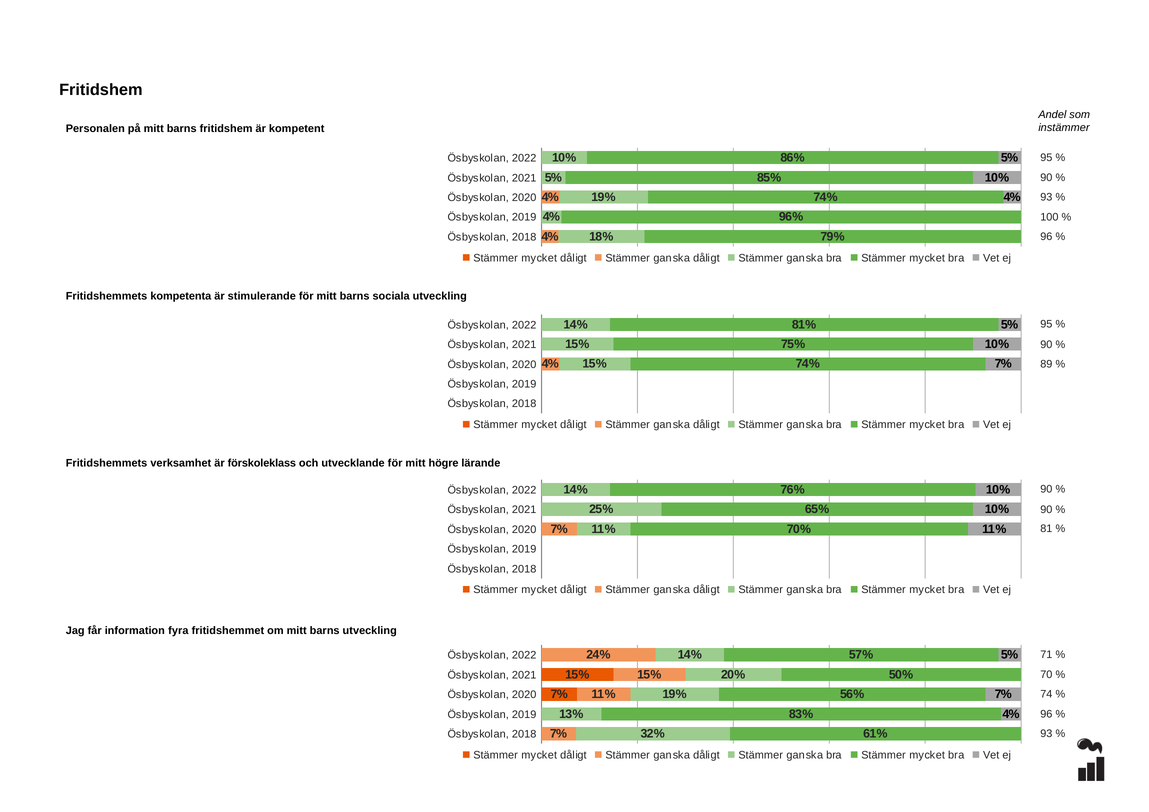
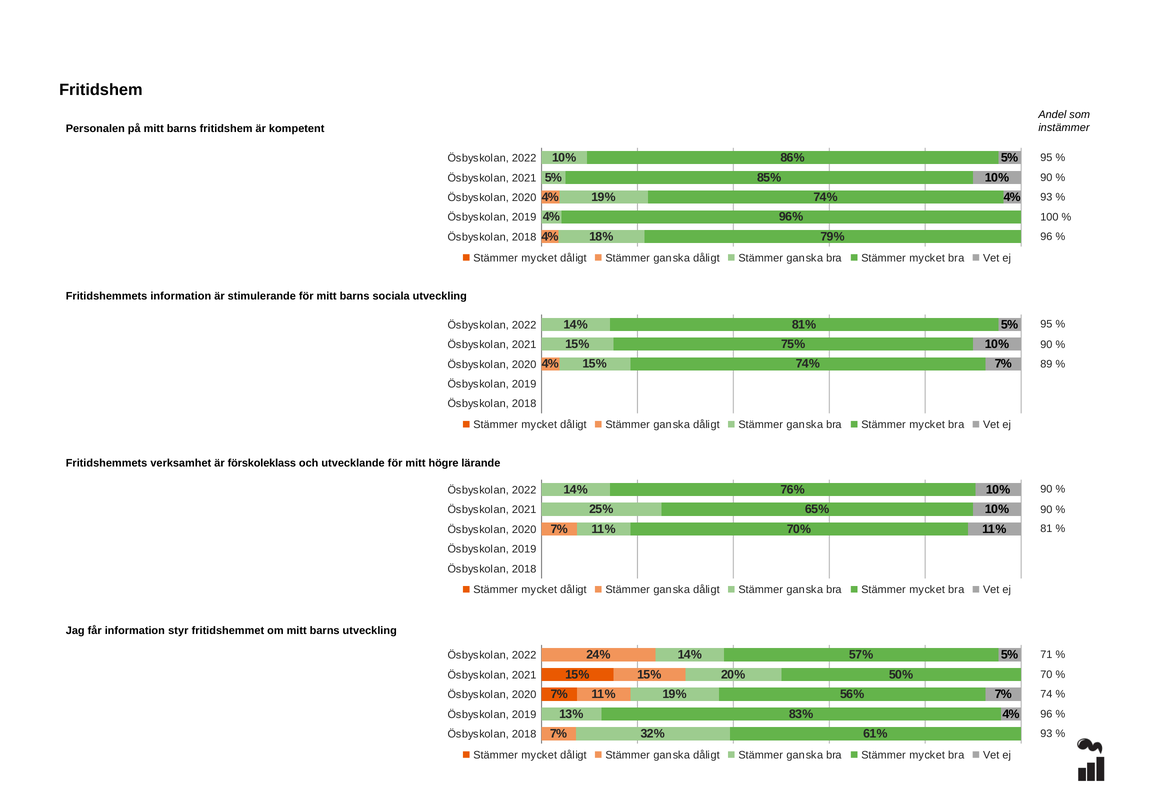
Fritidshemmets kompetenta: kompetenta -> information (181, 296)
fyra: fyra -> styr (178, 631)
